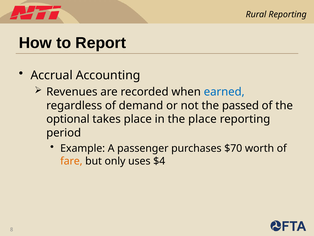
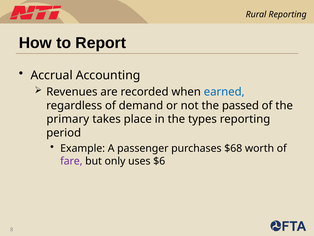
optional: optional -> primary (68, 119)
the place: place -> types (202, 119)
$70: $70 -> $68 (233, 148)
fare colour: orange -> purple (71, 161)
$4: $4 -> $6 (159, 161)
